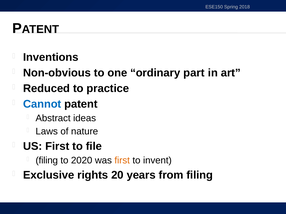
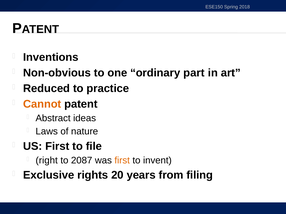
Cannot colour: blue -> orange (42, 104)
filing: filing -> right (47, 161)
2020: 2020 -> 2087 (82, 161)
